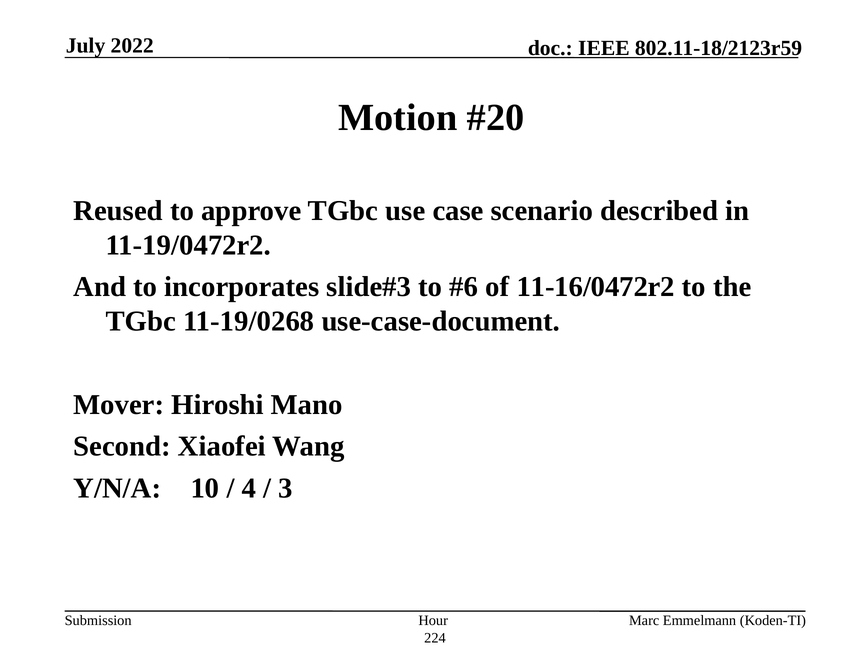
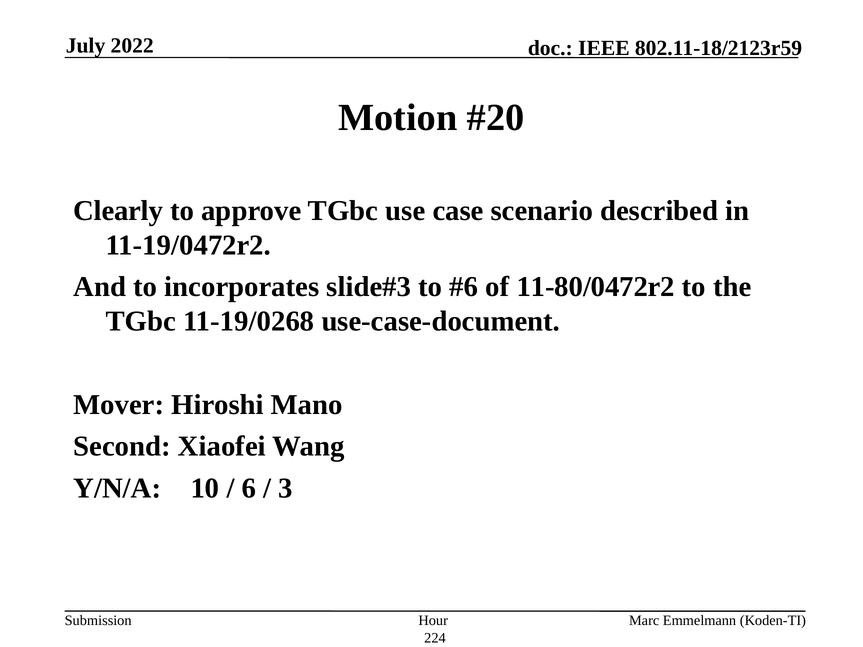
Reused: Reused -> Clearly (118, 211)
11-16/0472r2: 11-16/0472r2 -> 11-80/0472r2 (596, 287)
4: 4 -> 6 (249, 488)
